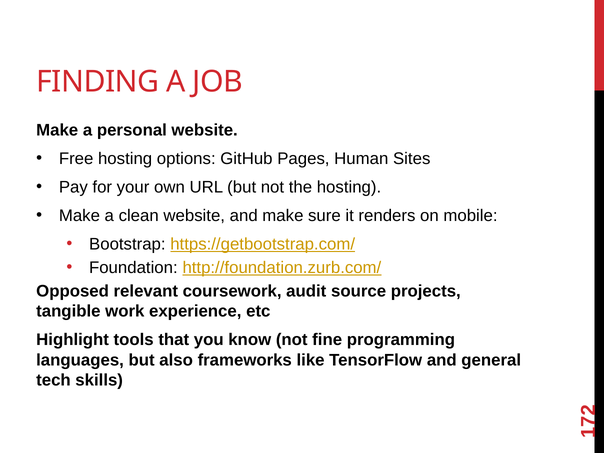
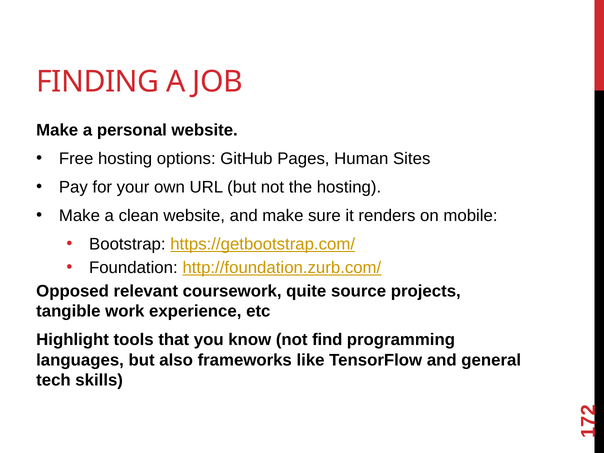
audit: audit -> quite (306, 291)
fine: fine -> find (327, 340)
